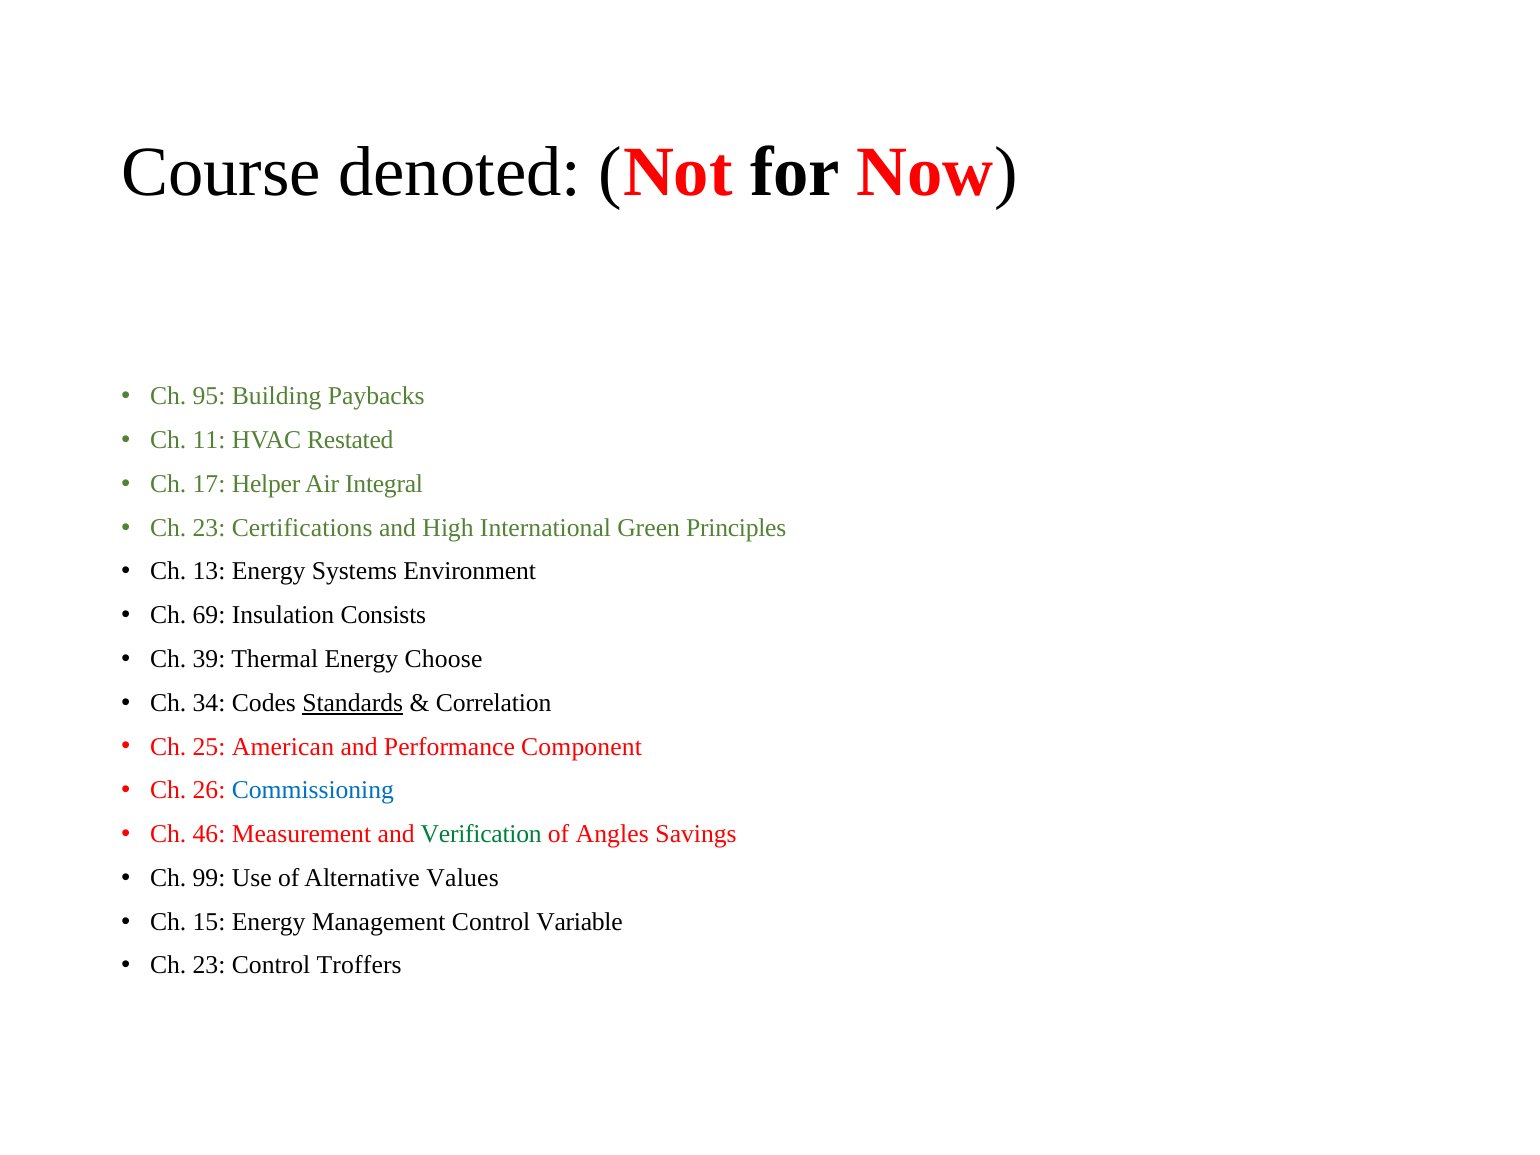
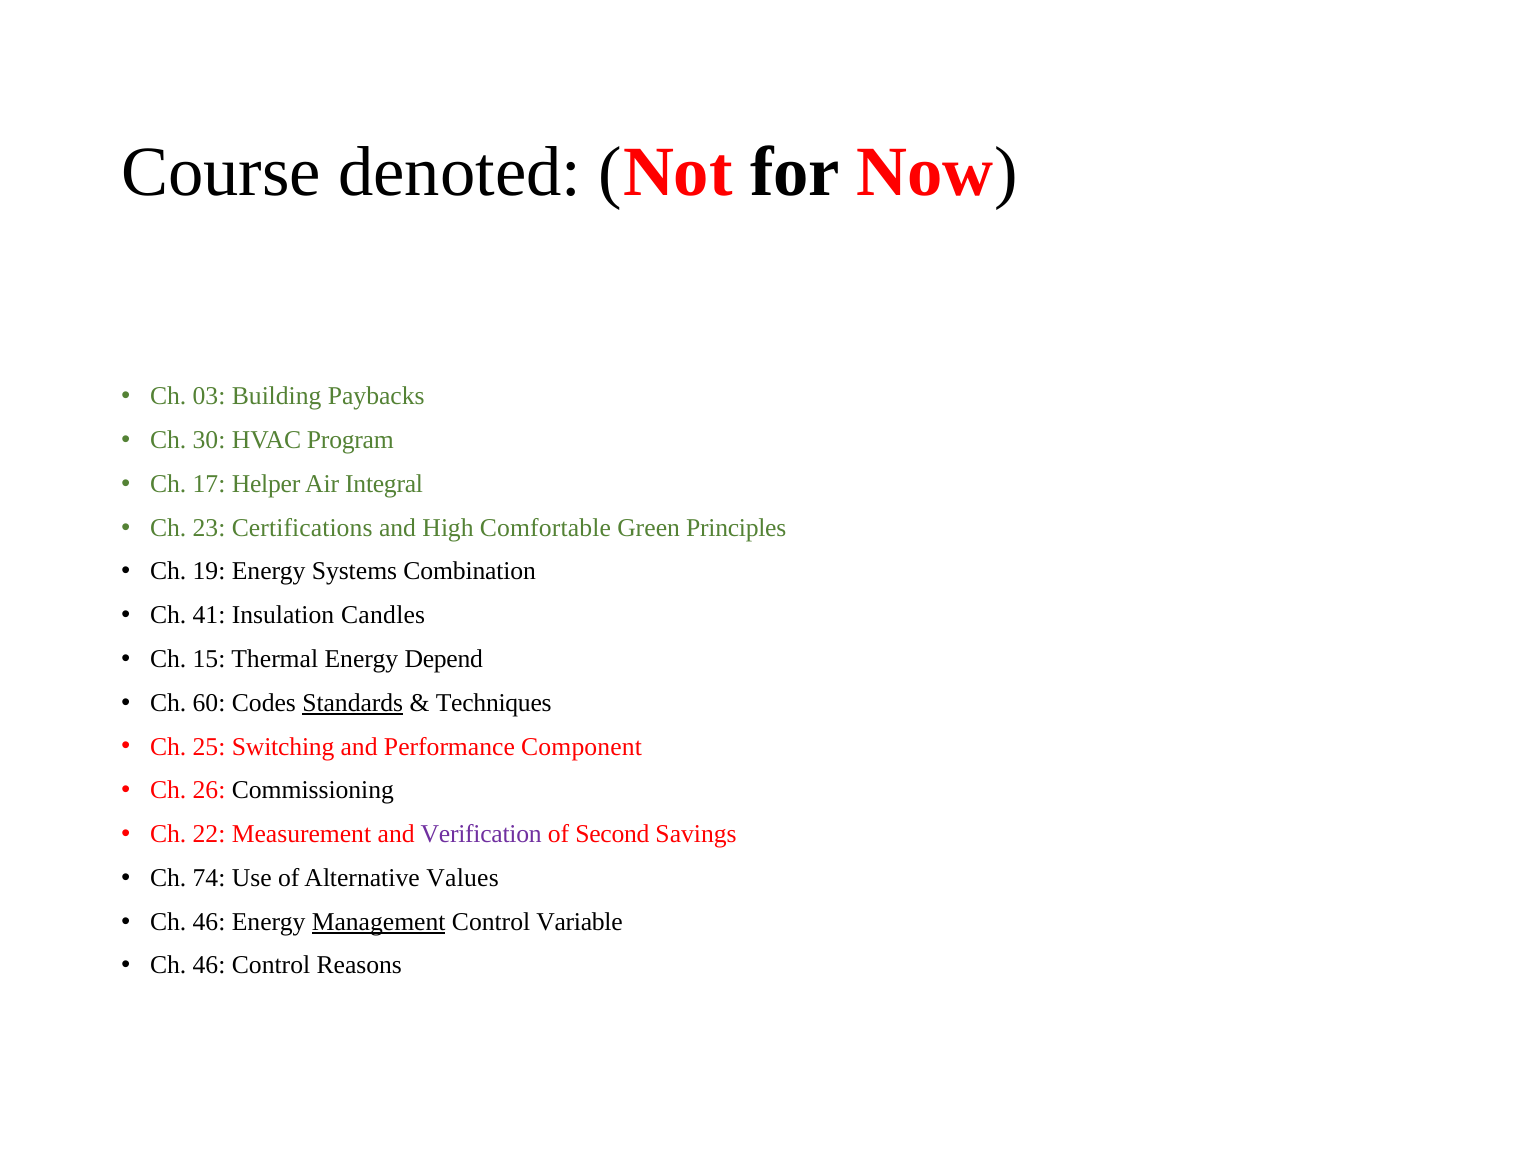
95: 95 -> 03 (209, 396)
11: 11 -> 30 (209, 440)
Restated: Restated -> Program (350, 440)
International: International -> Comfortable (545, 528)
13: 13 -> 19 (209, 572)
Environment: Environment -> Combination (470, 572)
69: 69 -> 41 (209, 615)
Consists: Consists -> Candles (383, 615)
39: 39 -> 15 (209, 659)
Choose: Choose -> Depend (444, 659)
34: 34 -> 60 (209, 703)
Correlation: Correlation -> Techniques (494, 703)
American: American -> Switching (283, 747)
Commissioning colour: blue -> black (313, 790)
46: 46 -> 22 (209, 834)
Verification colour: green -> purple (481, 834)
Angles: Angles -> Second (612, 834)
99: 99 -> 74 (209, 878)
15: 15 -> 46 (209, 922)
Management underline: none -> present (379, 922)
23: 23 -> 46 (209, 965)
Troffers: Troffers -> Reasons (359, 965)
